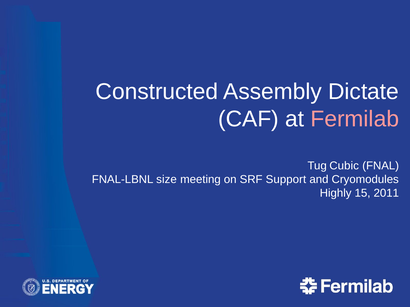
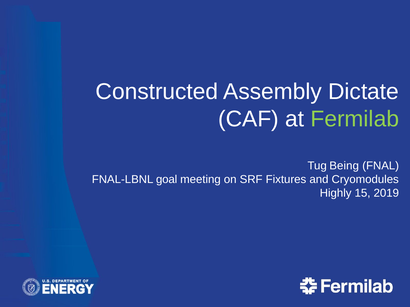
Fermilab colour: pink -> light green (355, 119)
Cubic: Cubic -> Being (344, 166)
size: size -> goal (167, 180)
Support: Support -> Fixtures (286, 180)
2011: 2011 -> 2019 (386, 193)
